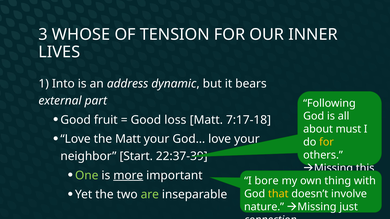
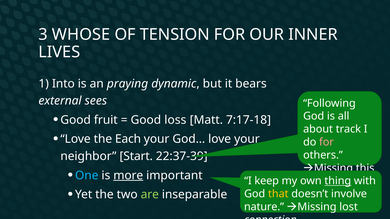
address: address -> praying (128, 84)
part: part -> sees (96, 101)
must: must -> track (348, 129)
the Matt: Matt -> Each (128, 139)
for colour: yellow -> pink (326, 142)
One colour: light green -> light blue (87, 176)
bore: bore -> keep (267, 181)
thing underline: none -> present (338, 181)
just: just -> lost (349, 207)
